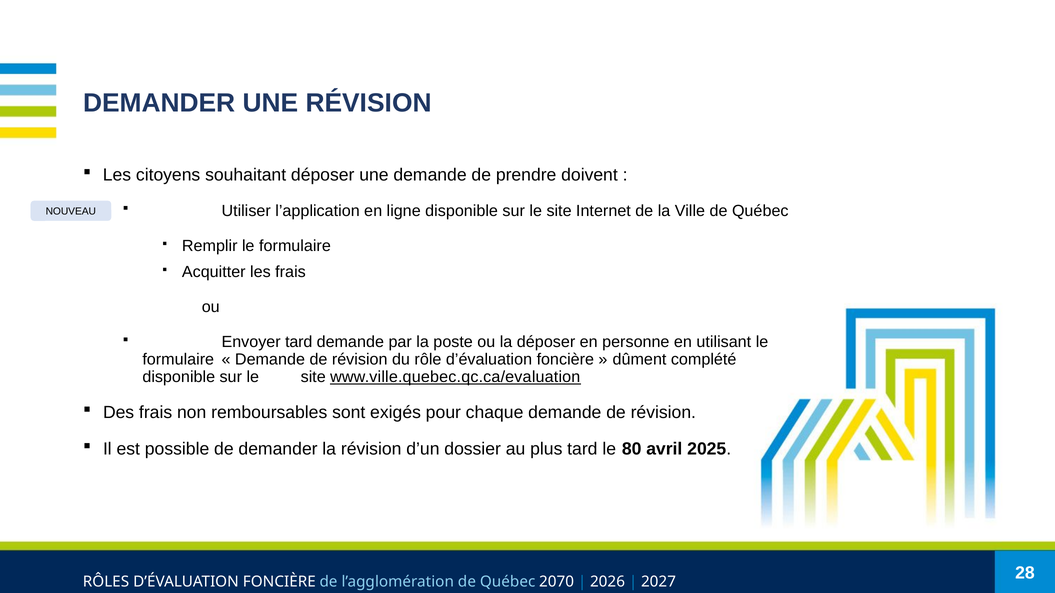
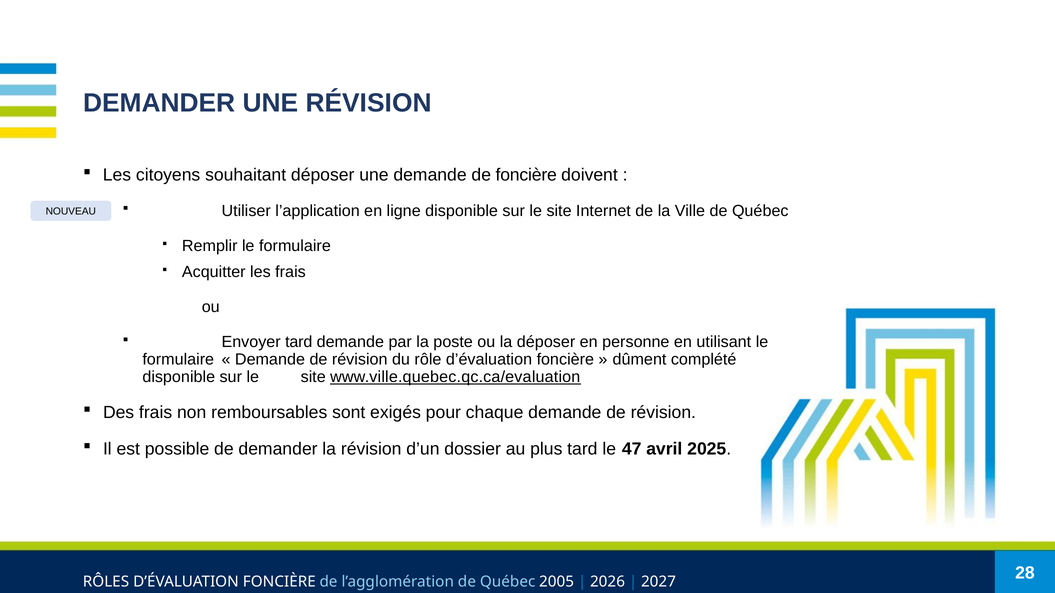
de prendre: prendre -> foncière (526, 175)
80: 80 -> 47 (632, 450)
2070: 2070 -> 2005 (557, 582)
